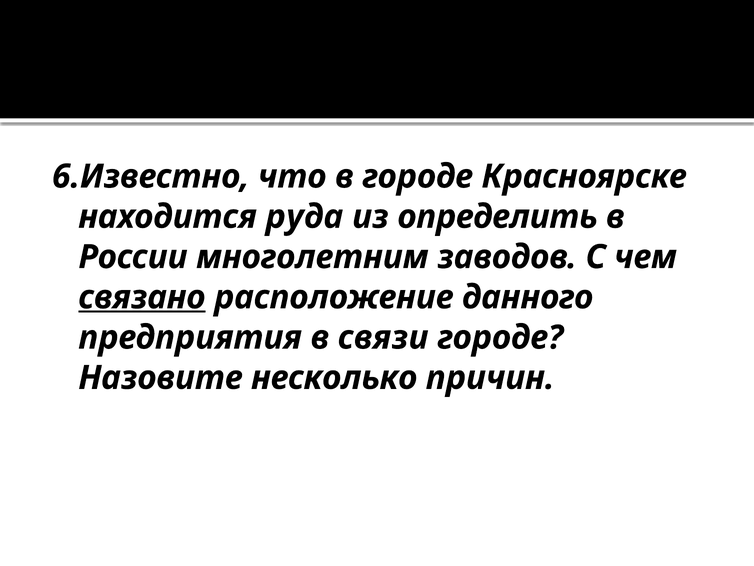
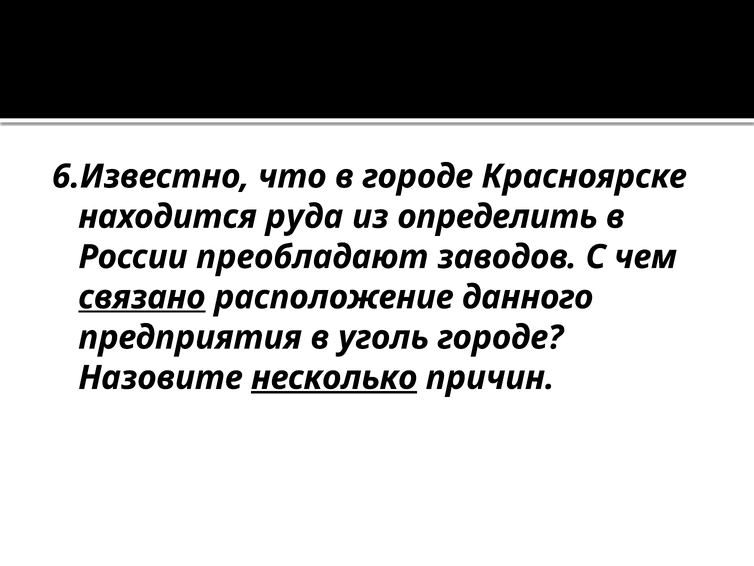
многолетним: многолетним -> преобладают (312, 257)
связи: связи -> уголь (383, 337)
несколько underline: none -> present (334, 377)
